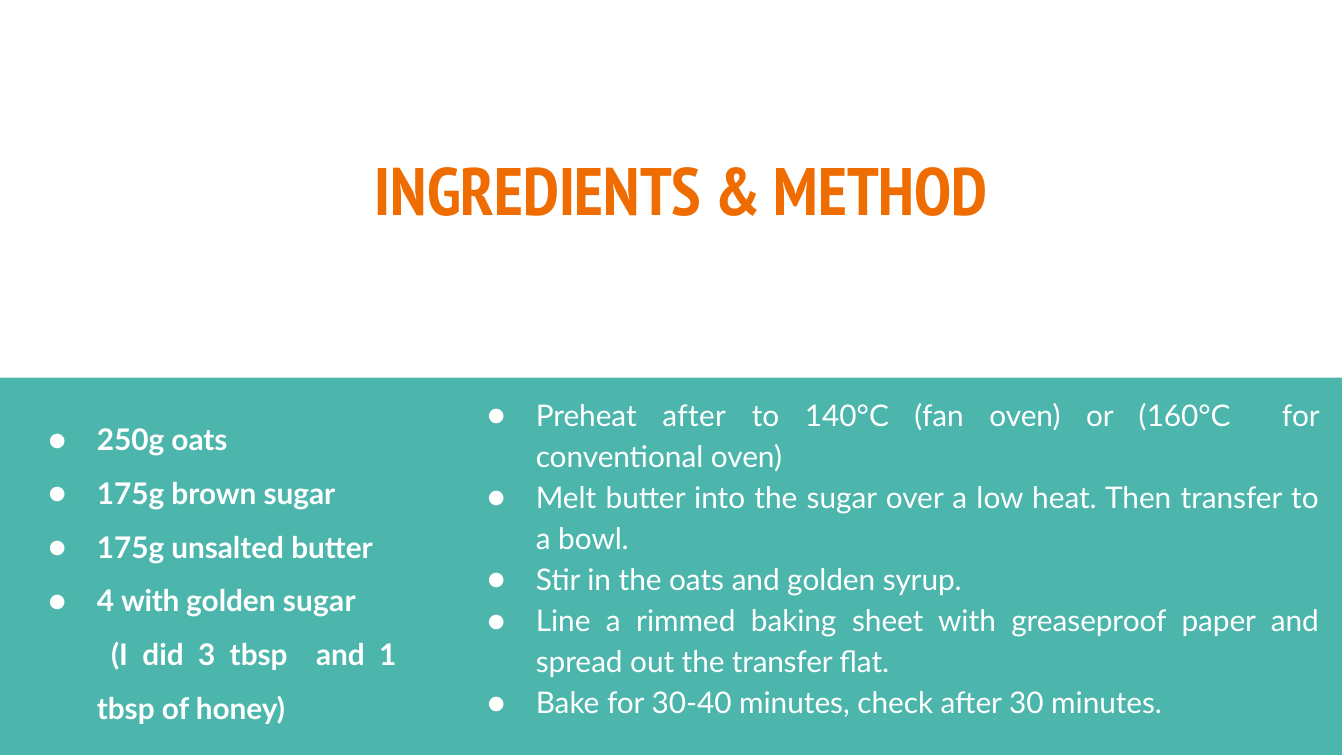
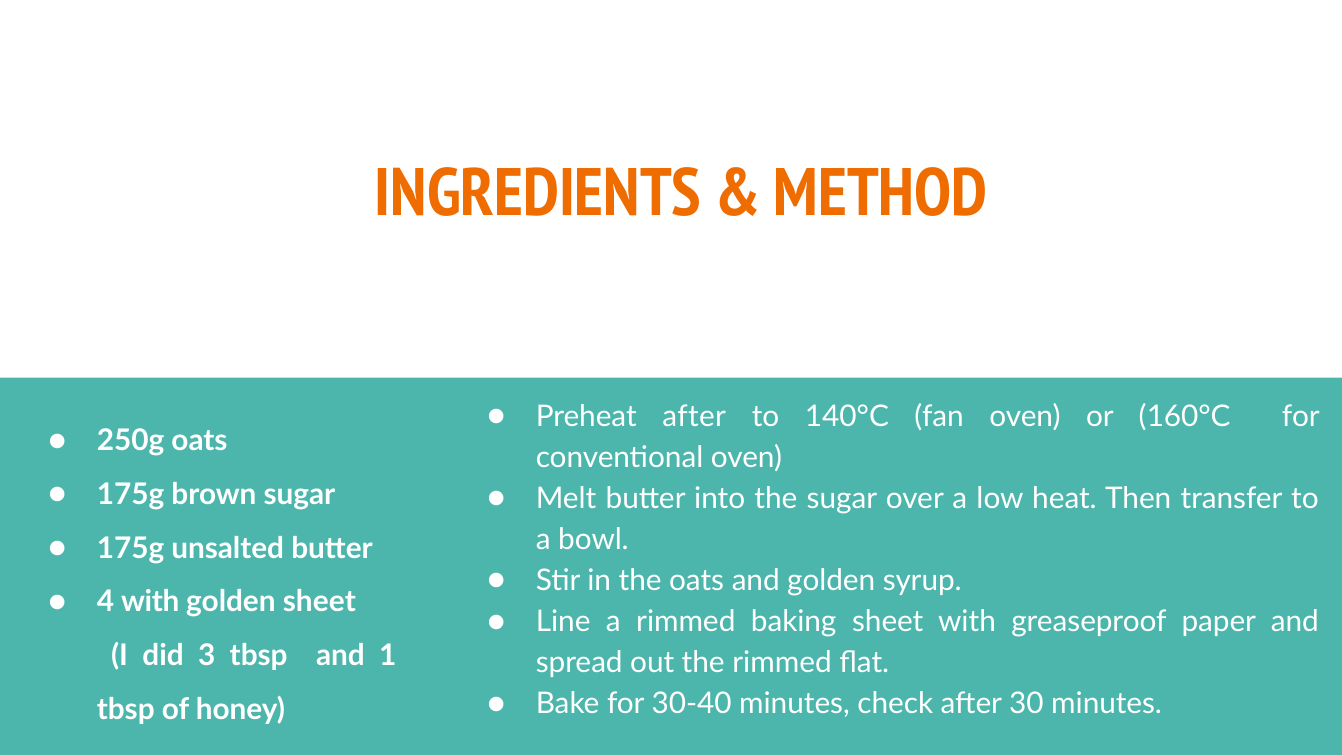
golden sugar: sugar -> sheet (319, 602)
the transfer: transfer -> rimmed (782, 663)
